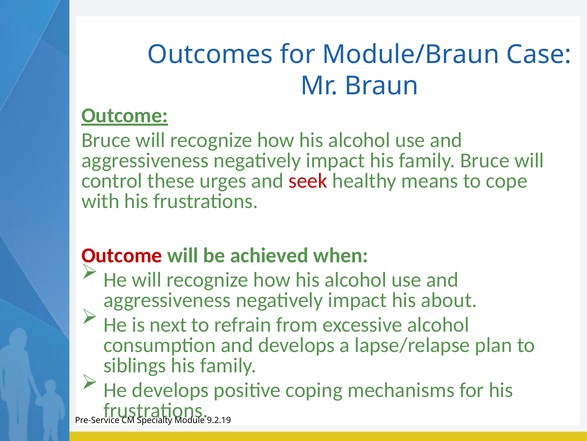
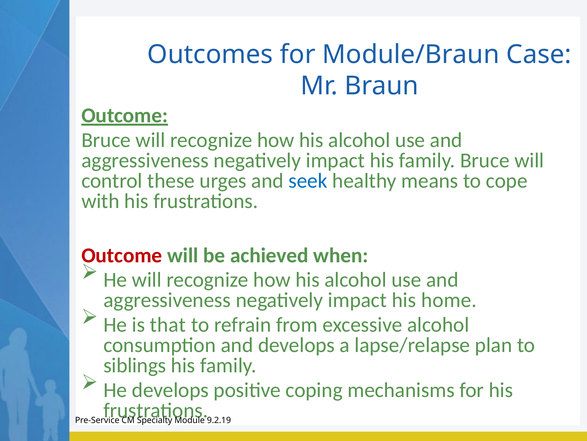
seek colour: red -> blue (308, 181)
about: about -> home (449, 300)
next: next -> that (168, 324)
